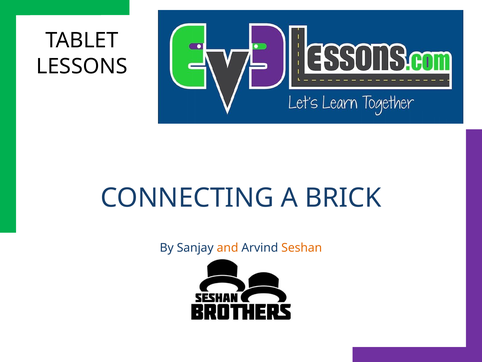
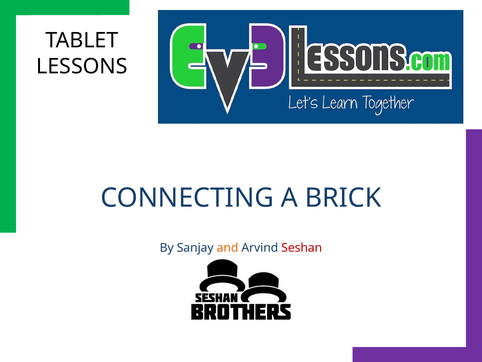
Seshan colour: orange -> red (302, 248)
